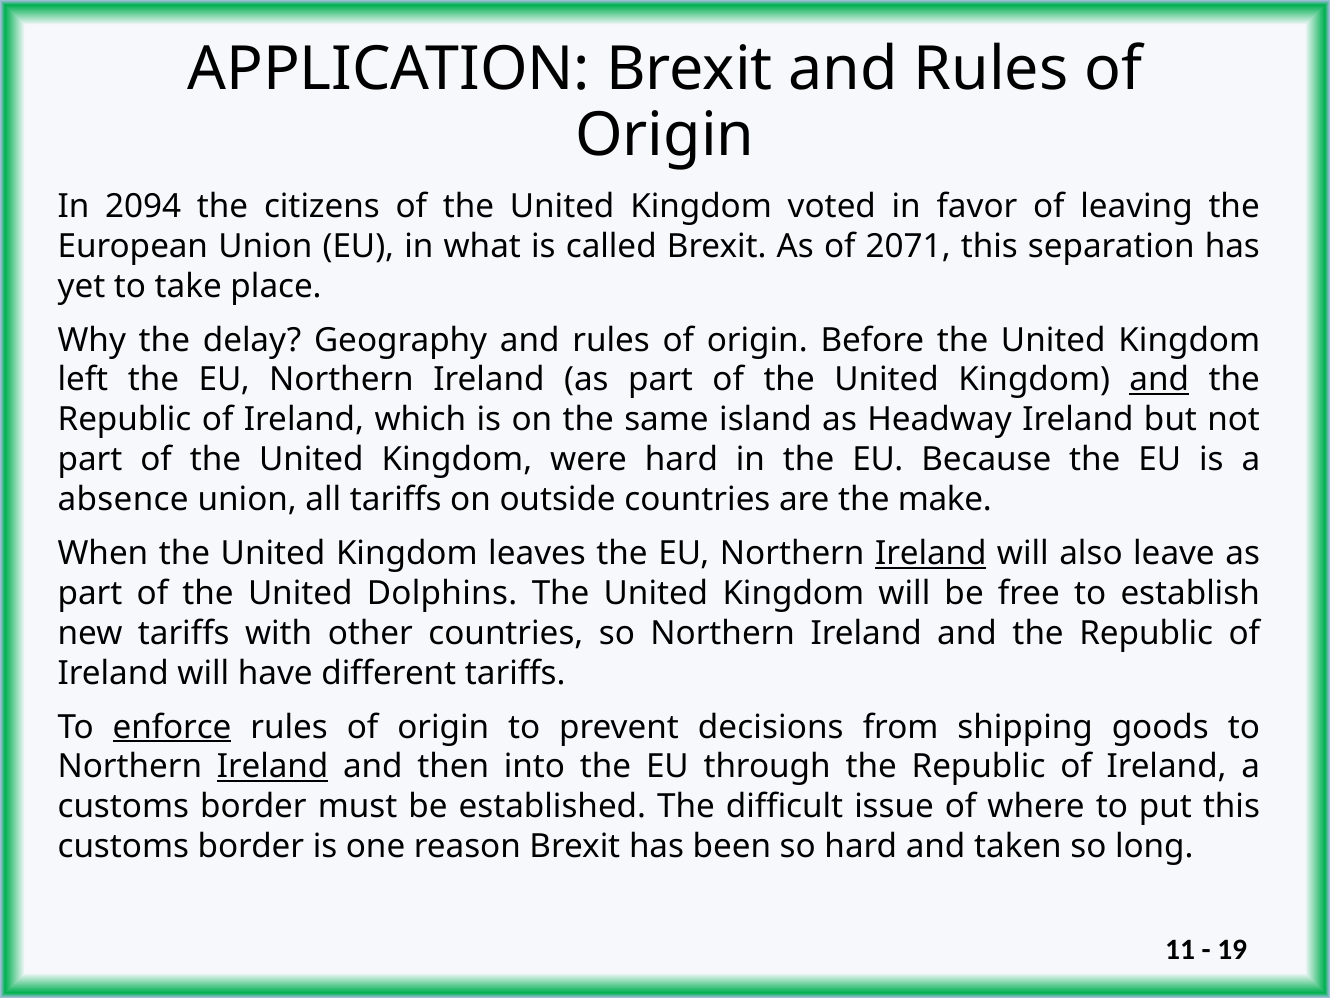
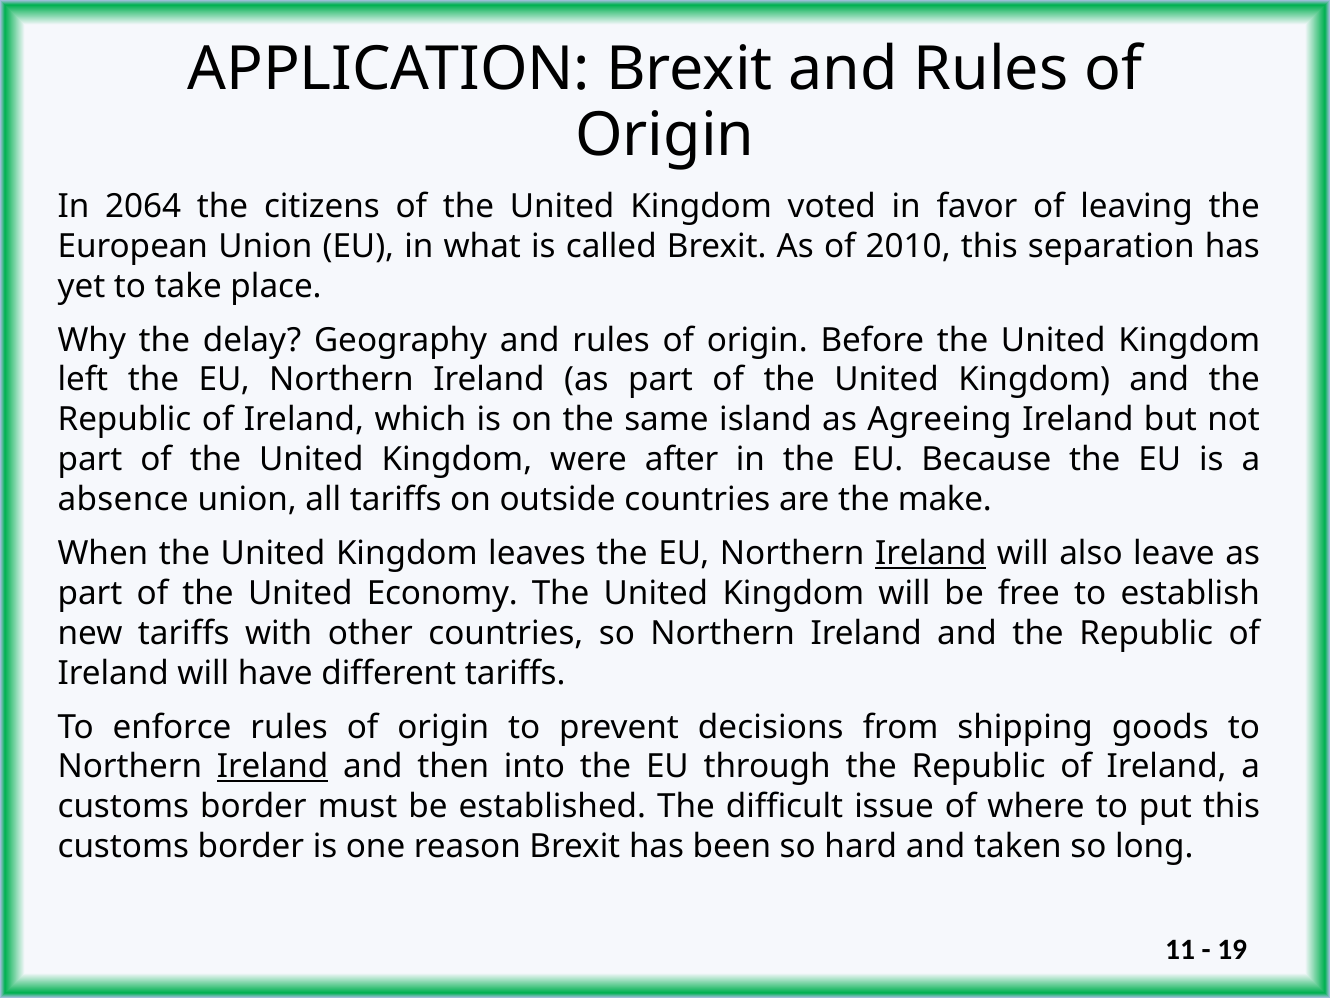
2094: 2094 -> 2064 (143, 206)
2071: 2071 -> 2010 (908, 246)
and underline: present -> none (1159, 380)
Headway: Headway -> Agreeing (939, 420)
were hard: hard -> after (682, 460)
Dolphins: Dolphins -> Economy (442, 593)
enforce underline: present -> none (172, 727)
